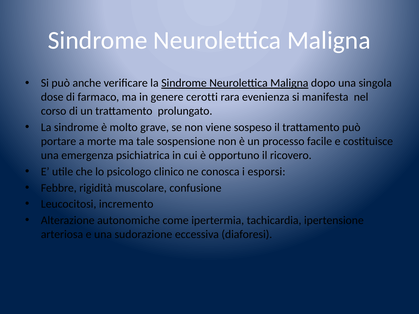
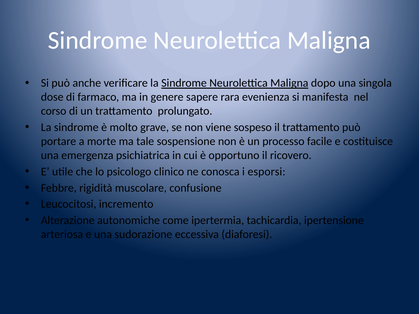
cerotti: cerotti -> sapere (202, 97)
